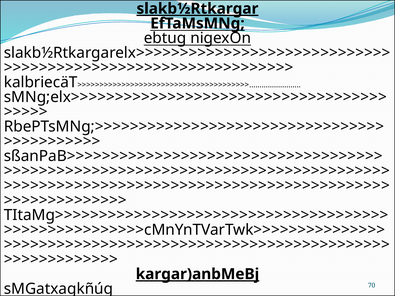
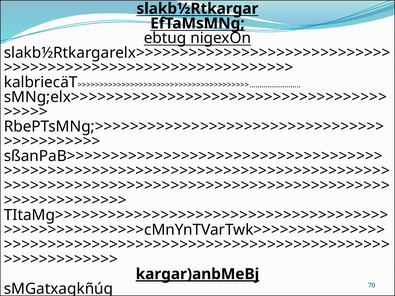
slakb½Rtkargar underline: present -> none (197, 9)
